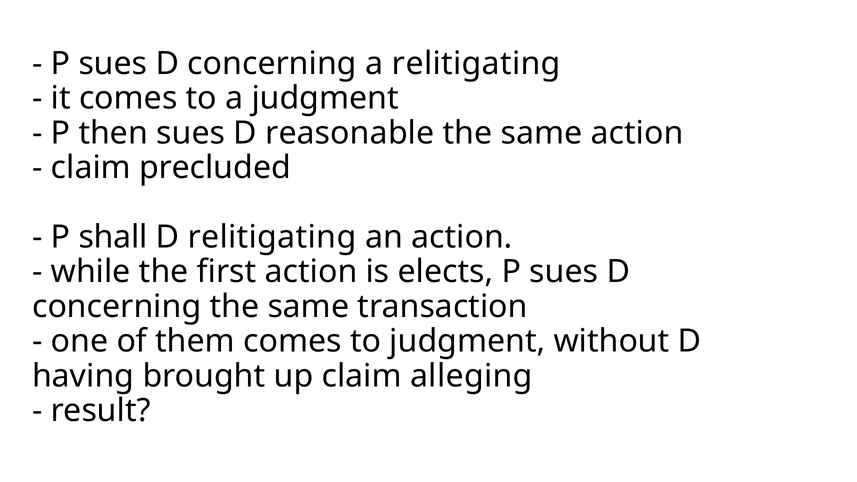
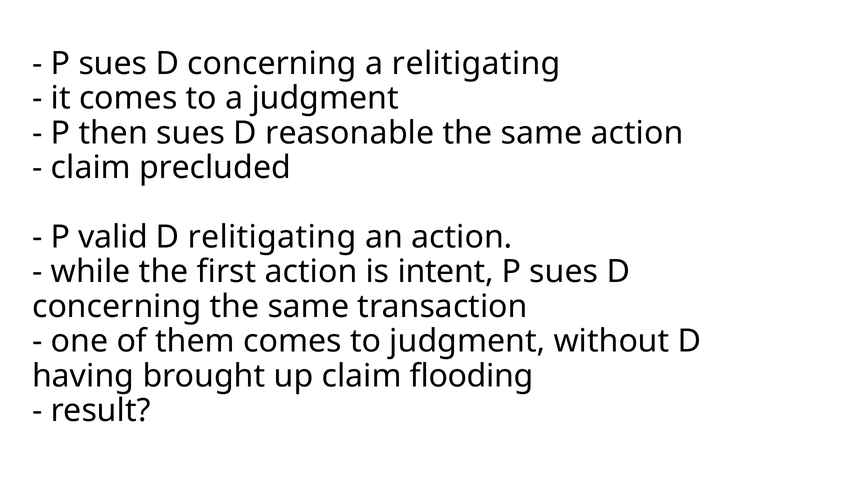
shall: shall -> valid (113, 237)
elects: elects -> intent (446, 272)
alleging: alleging -> flooding (472, 376)
